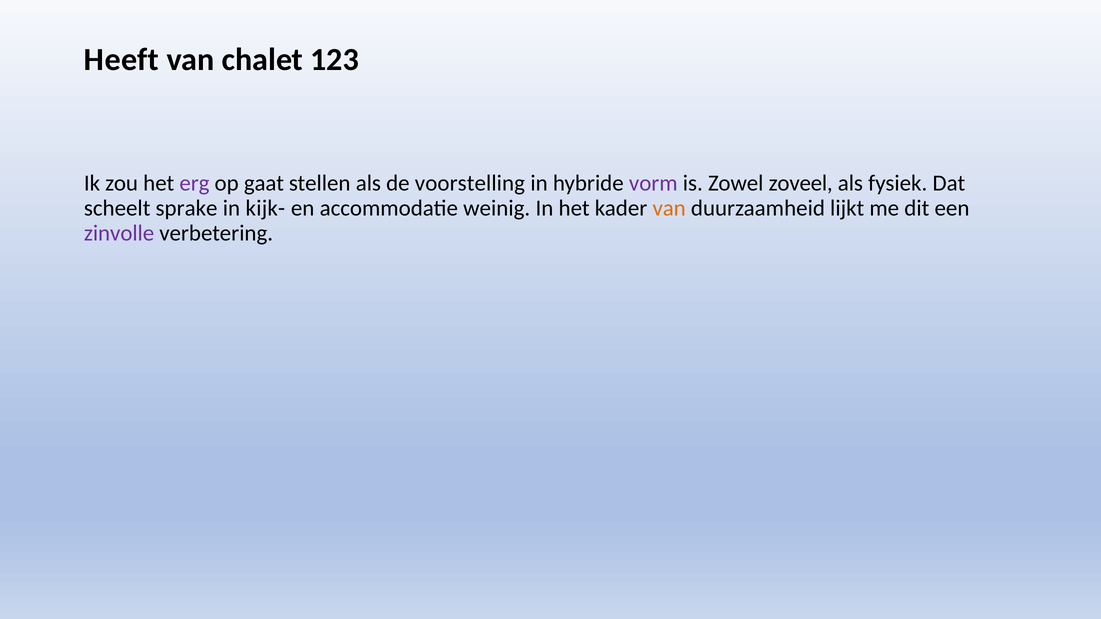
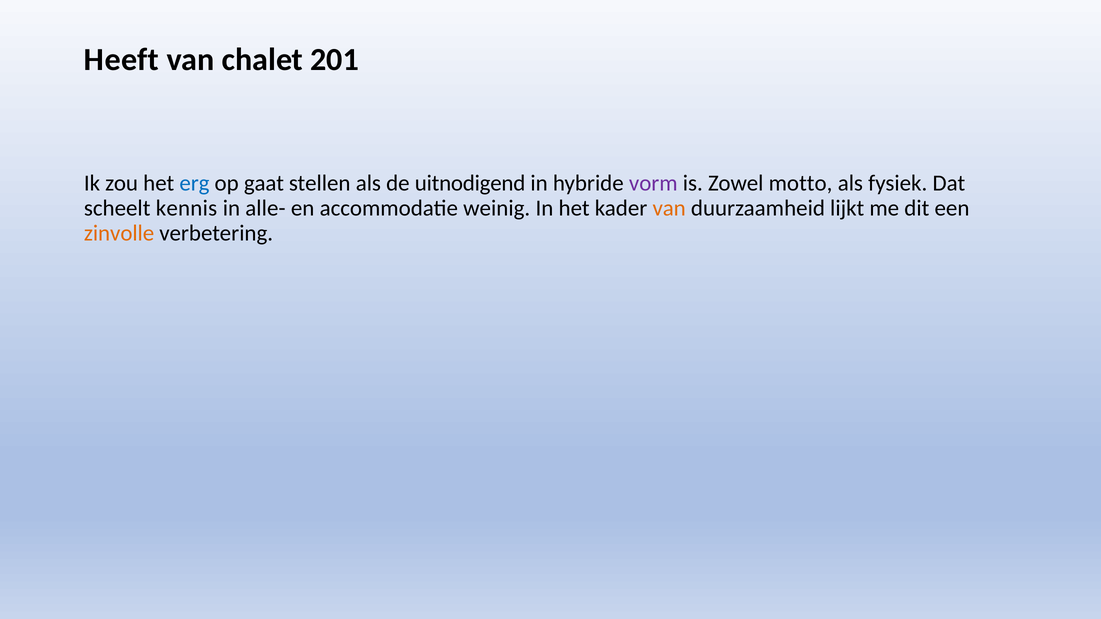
123: 123 -> 201 (335, 60)
erg colour: purple -> blue (194, 184)
voorstelling: voorstelling -> uitnodigend (470, 184)
zoveel: zoveel -> motto (801, 184)
sprake: sprake -> kennis (186, 208)
kijk-: kijk- -> alle- (265, 208)
zinvolle colour: purple -> orange (119, 233)
